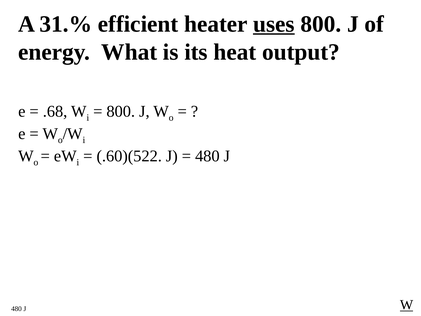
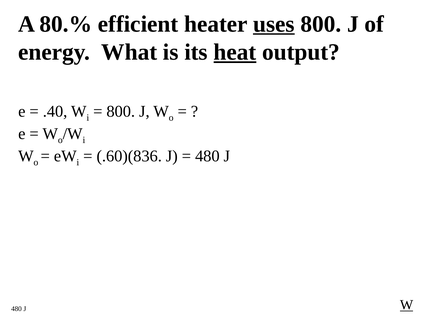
31.%: 31.% -> 80.% (66, 24)
heat underline: none -> present (235, 52)
.68: .68 -> .40 (55, 111)
.60)(522: .60)(522 -> .60)(836 (129, 156)
